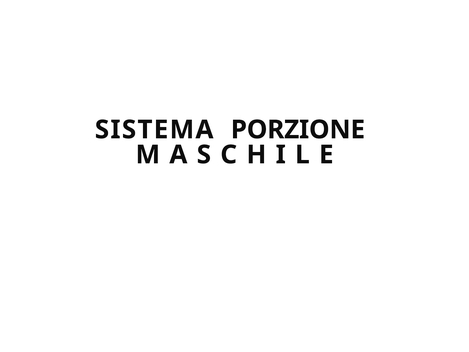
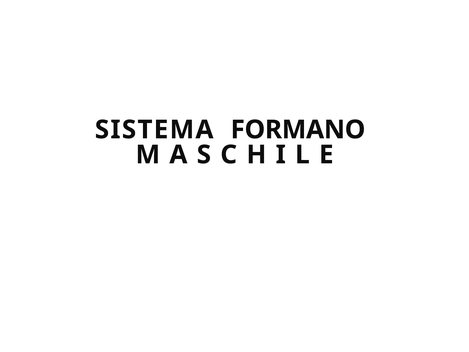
PORZIONE: PORZIONE -> FORMANO (298, 130)
